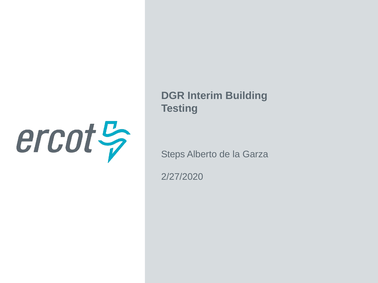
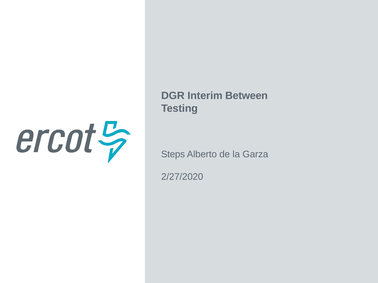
Building: Building -> Between (246, 96)
